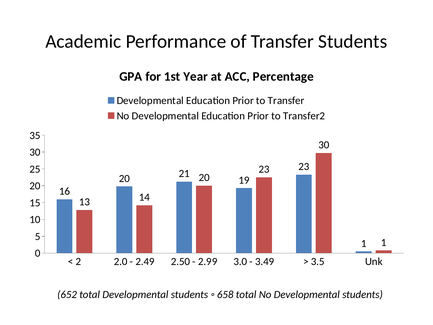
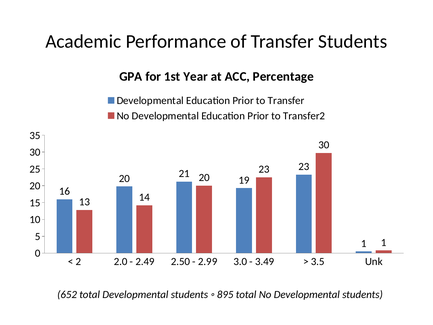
658: 658 -> 895 (225, 294)
